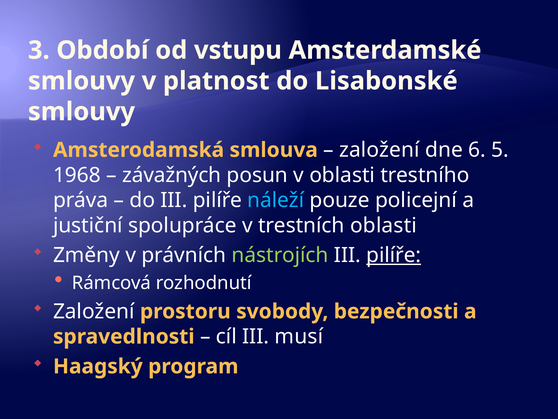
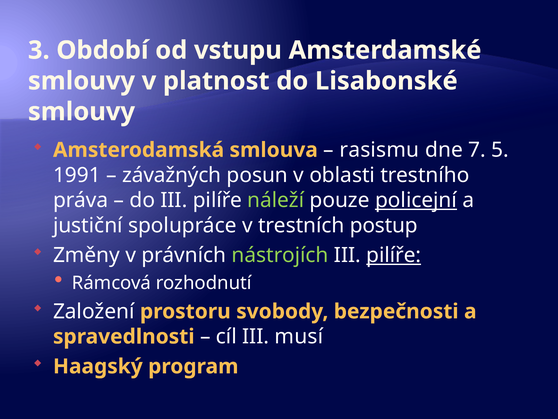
založení: založení -> rasismu (379, 150)
6: 6 -> 7 (477, 150)
1968: 1968 -> 1991 (77, 175)
náleží colour: light blue -> light green (276, 200)
policejní underline: none -> present (416, 200)
trestních oblasti: oblasti -> postup (384, 225)
